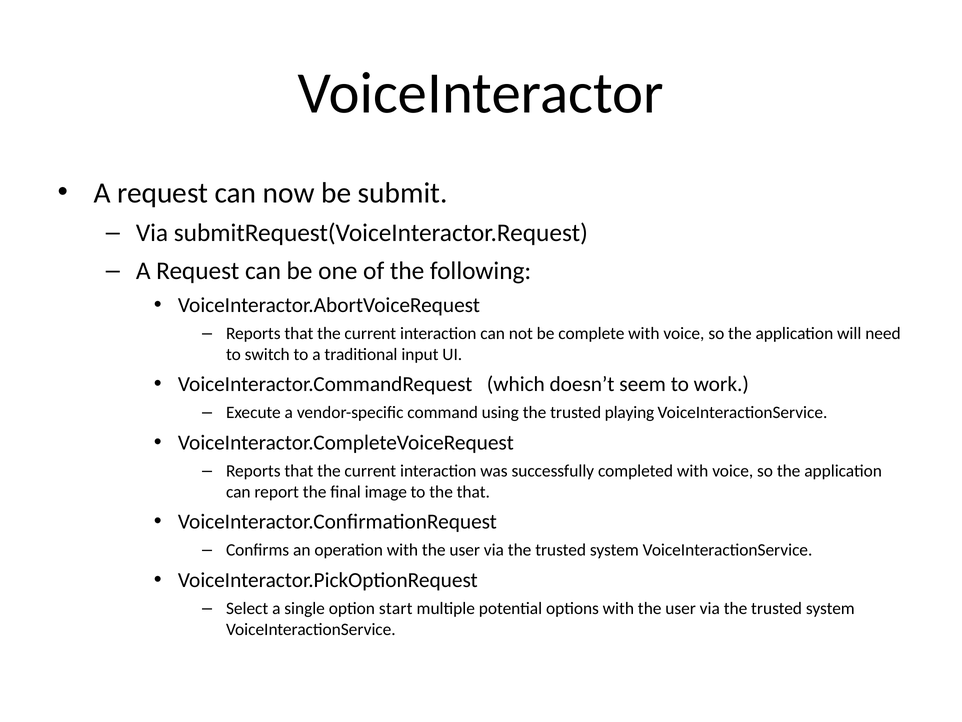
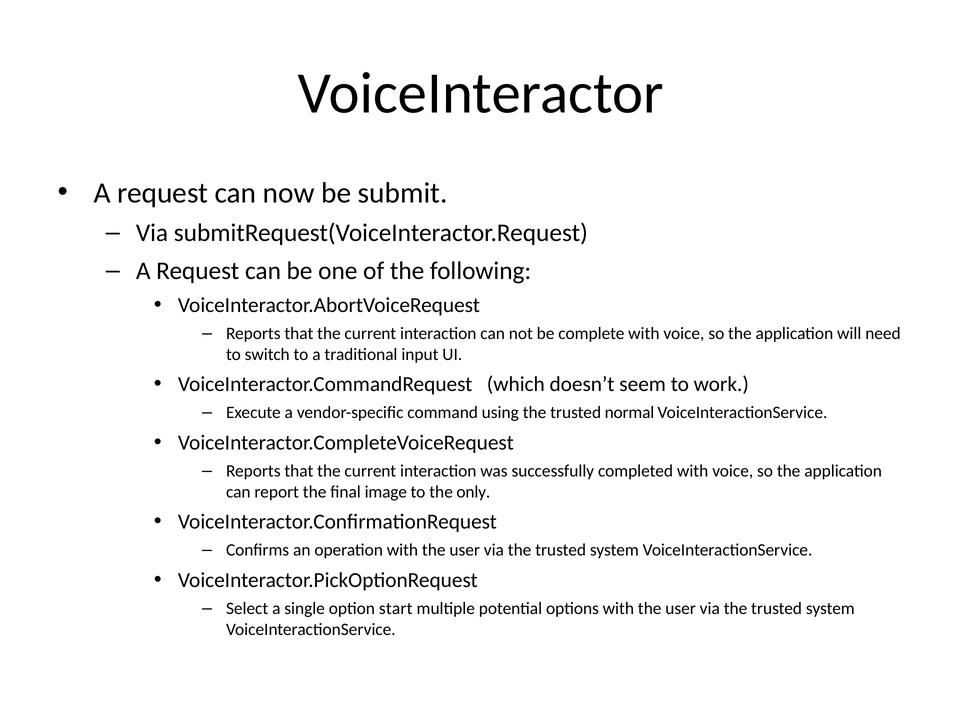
playing: playing -> normal (629, 412)
the that: that -> only (473, 492)
